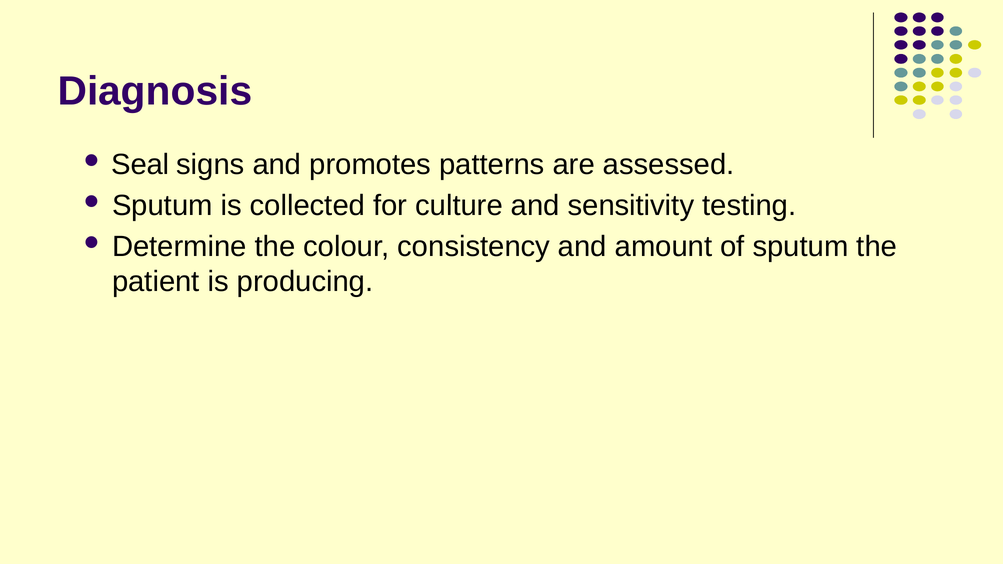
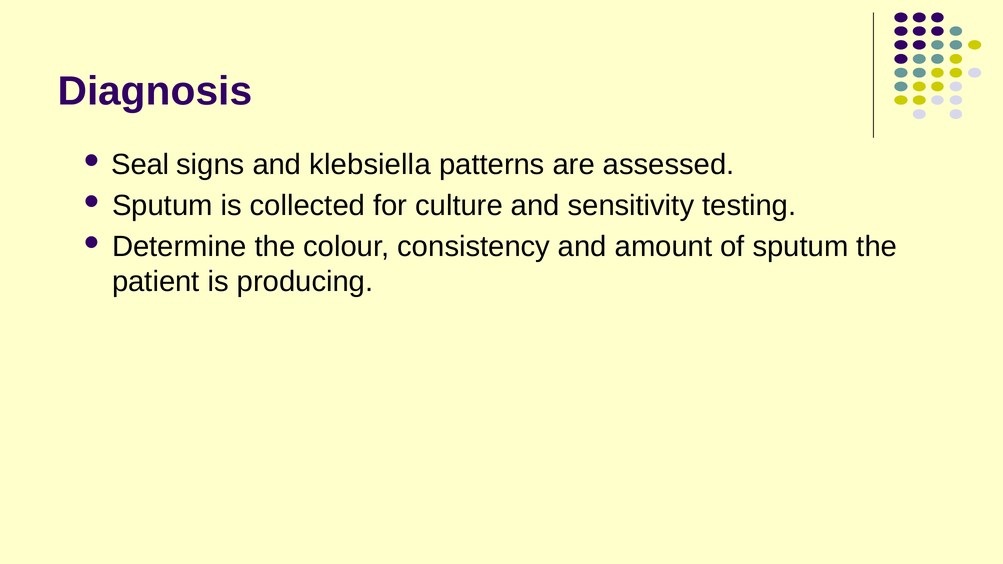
promotes: promotes -> klebsiella (370, 165)
